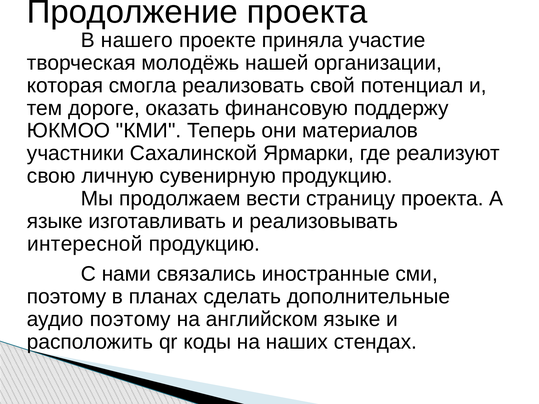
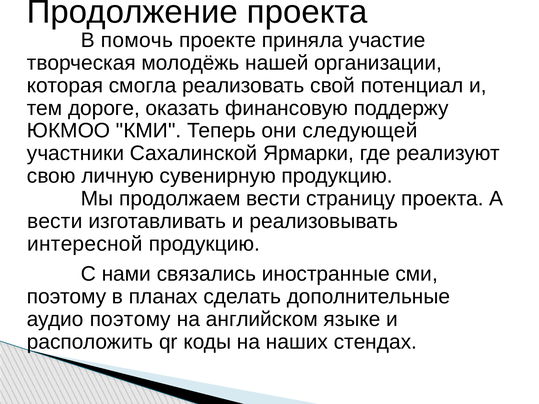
нашего: нашего -> помочь (137, 40)
материалов: материалов -> следующей (360, 131)
языке: языке -> вести (55, 221)
